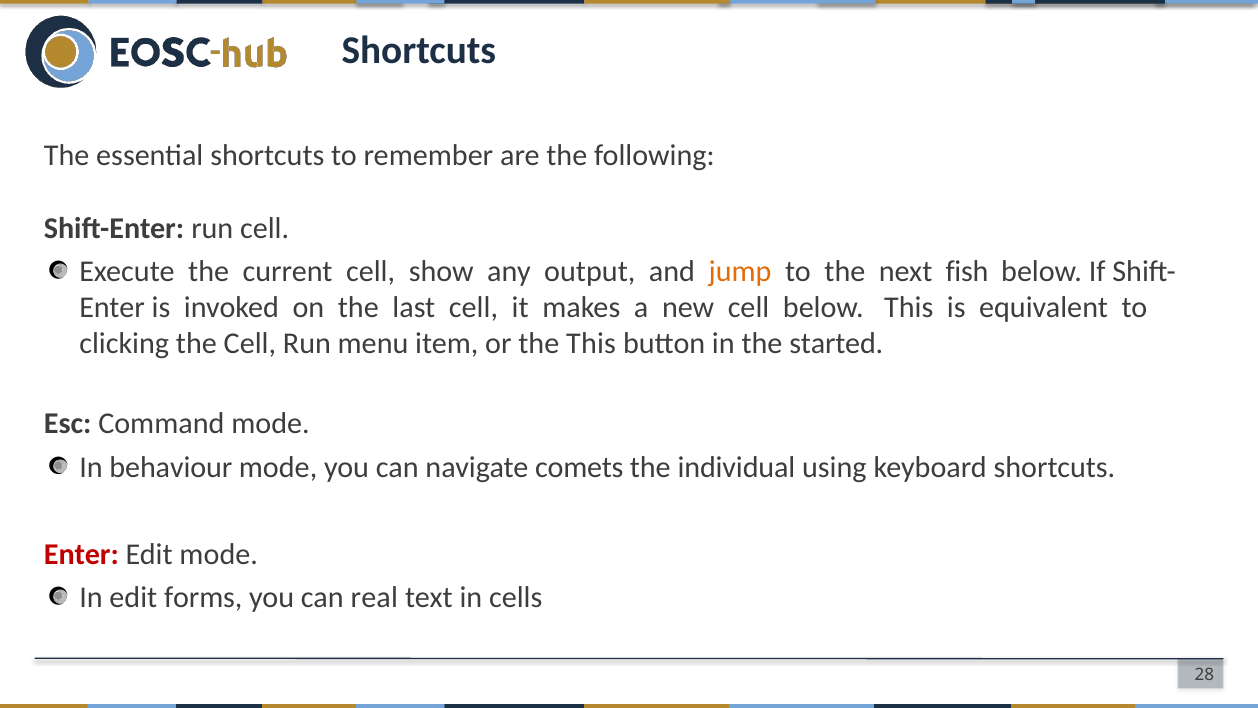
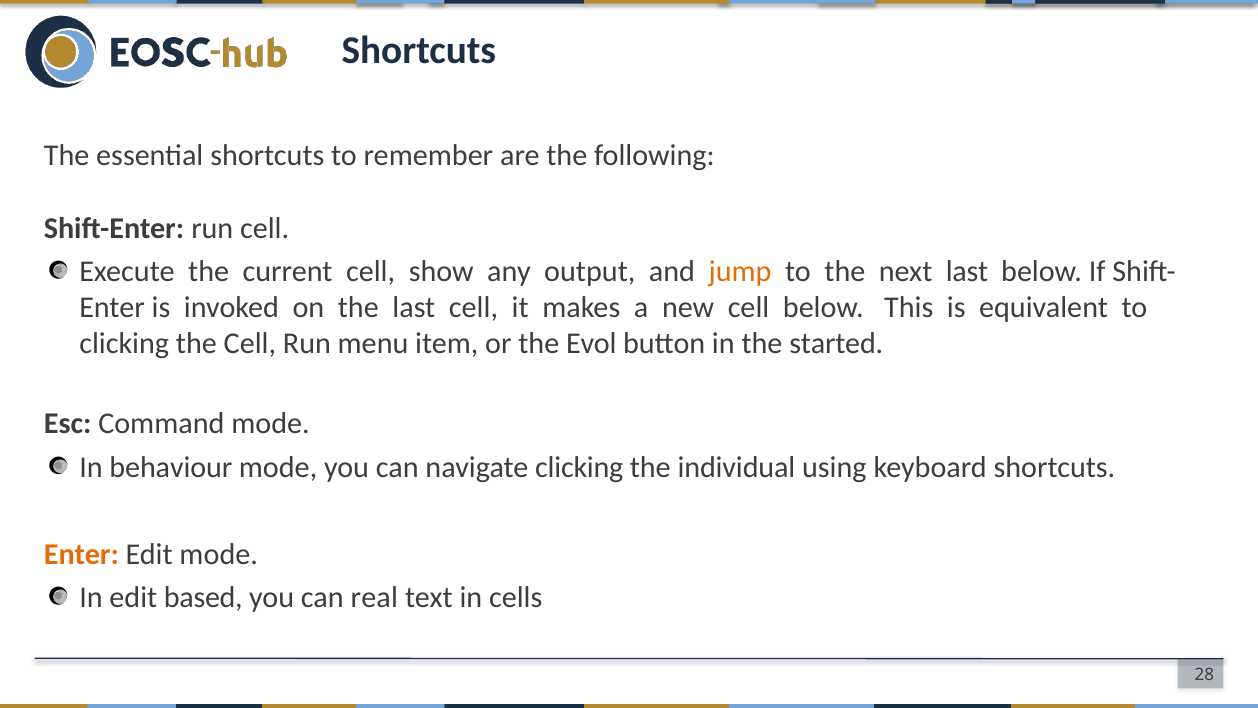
next fish: fish -> last (967, 272)
the This: This -> Evol (591, 344)
navigate comets: comets -> clicking (579, 467)
Enter colour: red -> orange (81, 554)
forms: forms -> based (203, 597)
